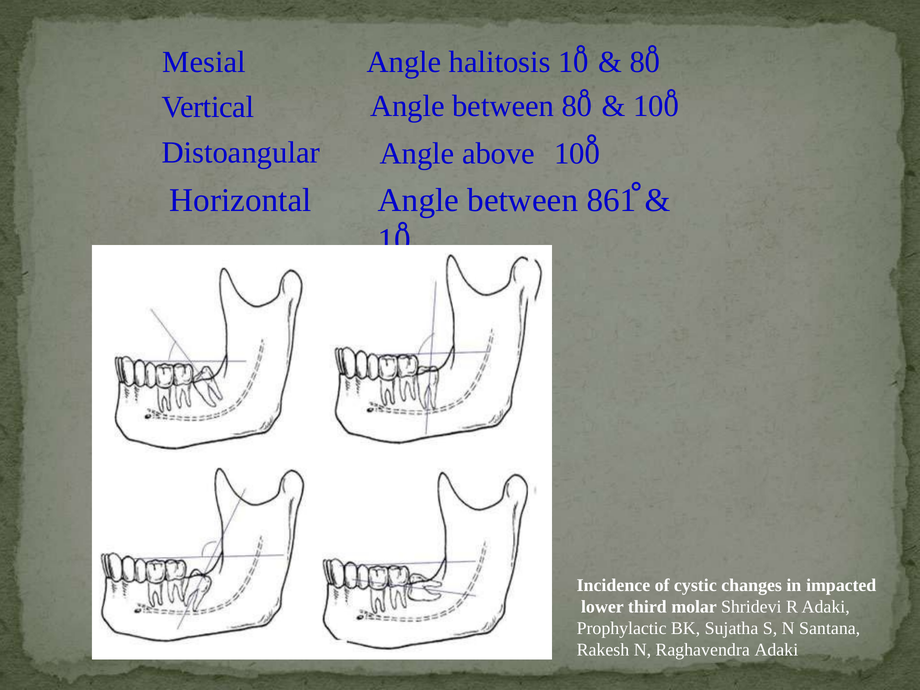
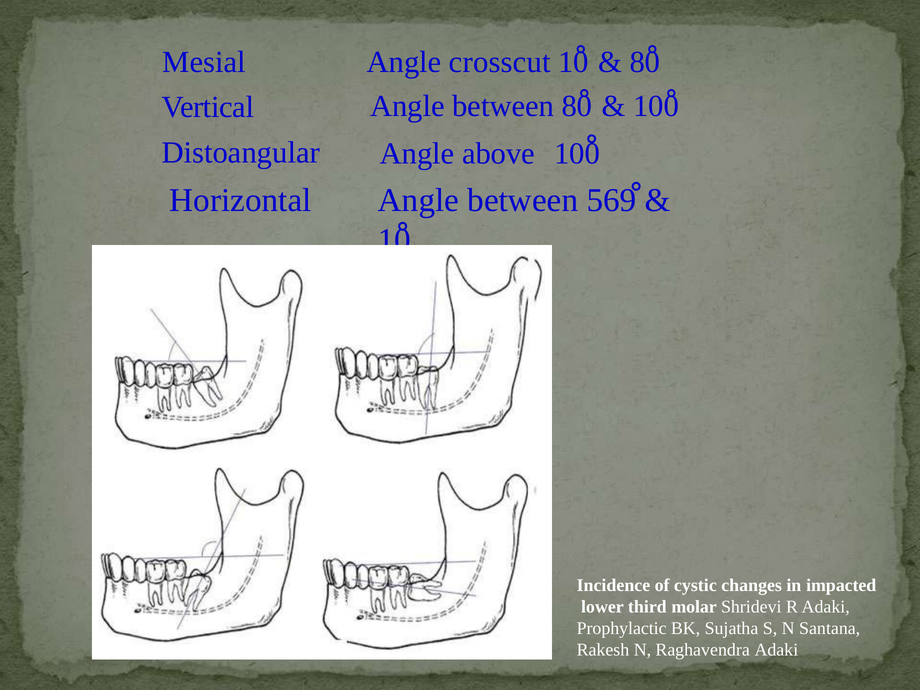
halitosis: halitosis -> crosscut (500, 62)
861: 861 -> 569 (612, 200)
